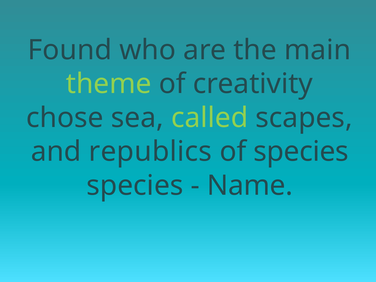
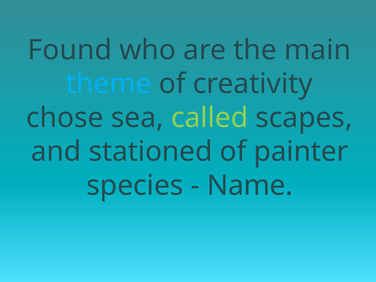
theme colour: light green -> light blue (109, 84)
republics: republics -> stationed (151, 152)
of species: species -> painter (301, 152)
